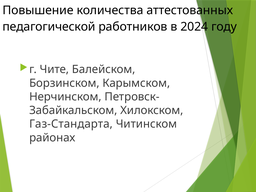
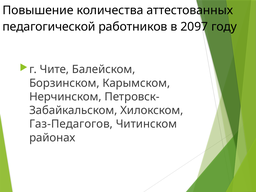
2024: 2024 -> 2097 (194, 27)
Газ-Стандарта: Газ-Стандарта -> Газ-Педагогов (71, 124)
